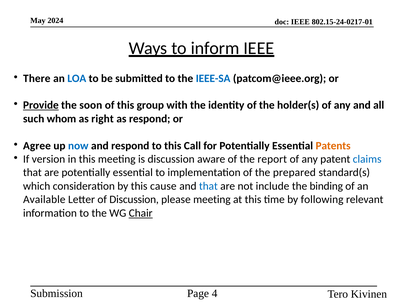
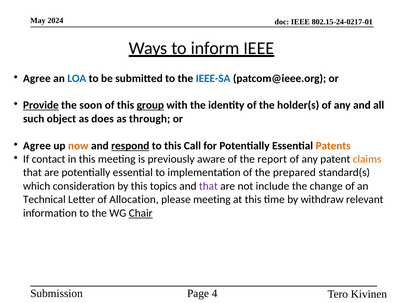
There: There -> Agree (37, 78)
group underline: none -> present (150, 105)
whom: whom -> object (61, 119)
right: right -> does (103, 119)
as respond: respond -> through (150, 119)
now colour: blue -> orange (78, 146)
respond underline: none -> present (130, 146)
version: version -> contact (49, 159)
is discussion: discussion -> previously (171, 159)
claims colour: blue -> orange (367, 159)
cause: cause -> topics (163, 186)
that colour: blue -> purple (208, 186)
binding: binding -> change (326, 186)
Available: Available -> Technical (44, 200)
of Discussion: Discussion -> Allocation (134, 200)
following: following -> withdraw (322, 200)
